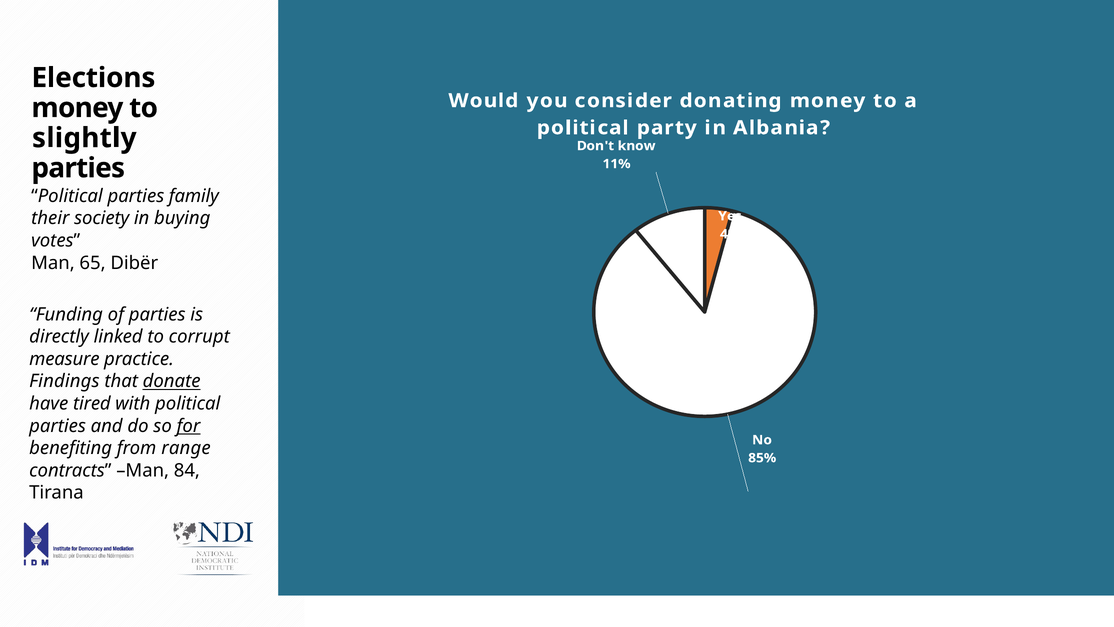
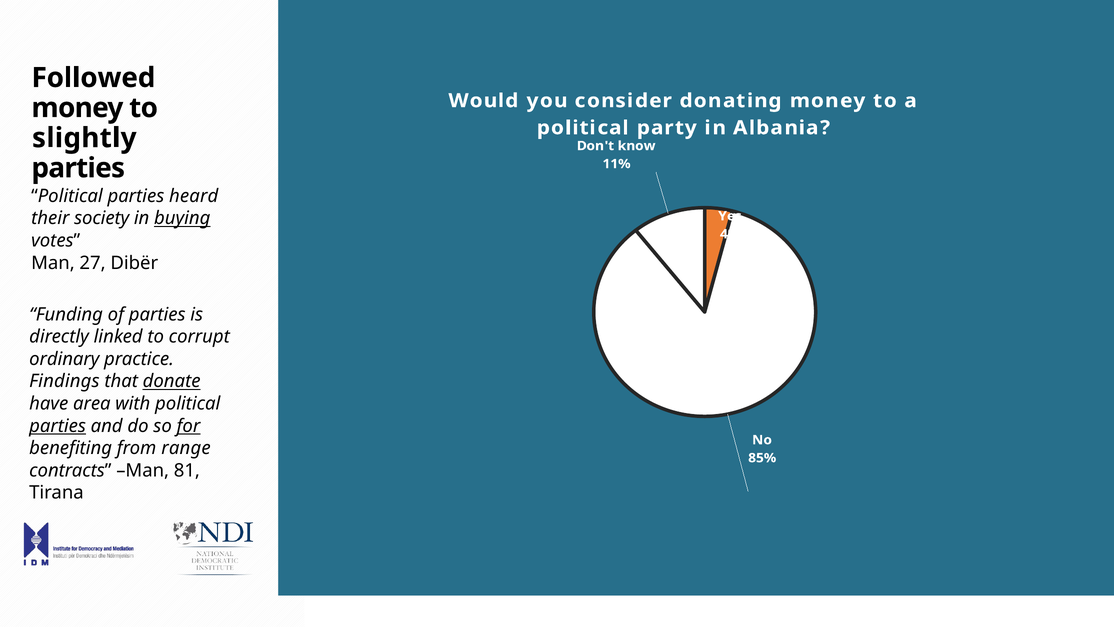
Elections: Elections -> Followed (93, 78)
family: family -> heard (194, 196)
buying underline: none -> present (182, 218)
65: 65 -> 27 (93, 263)
measure: measure -> ordinary (64, 359)
tired: tired -> area (92, 403)
parties underline: none -> present (58, 426)
84: 84 -> 81 (187, 470)
